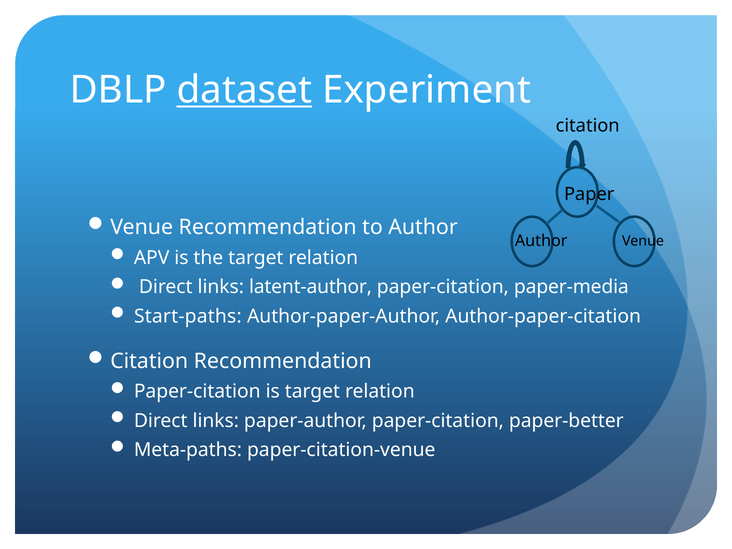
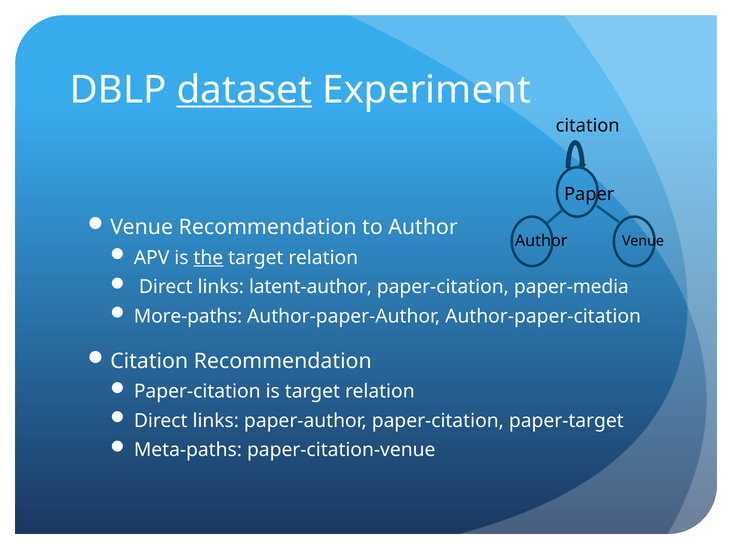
the underline: none -> present (208, 258)
Start-paths: Start-paths -> More-paths (188, 316)
paper-better: paper-better -> paper-target (566, 421)
